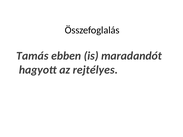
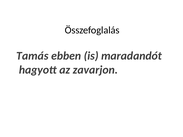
rejtélyes: rejtélyes -> zavarjon (95, 70)
